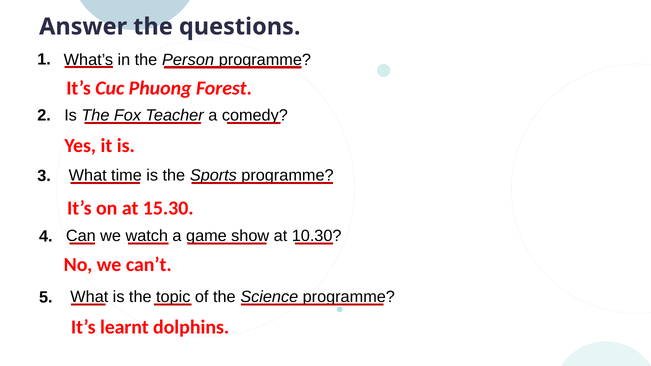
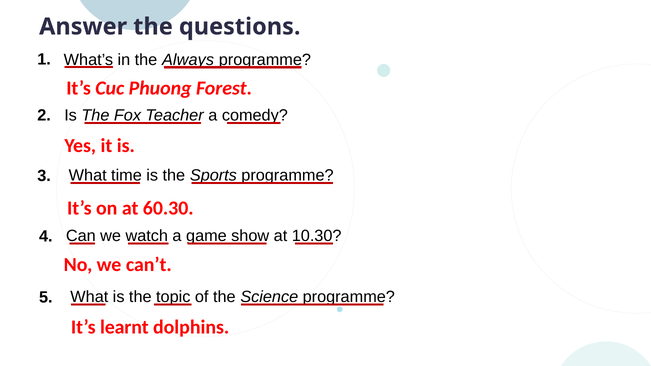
Person: Person -> Always (188, 60)
15.30: 15.30 -> 60.30 (168, 208)
